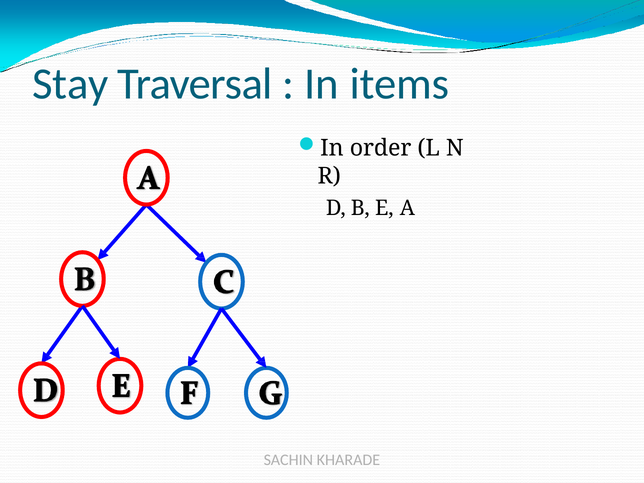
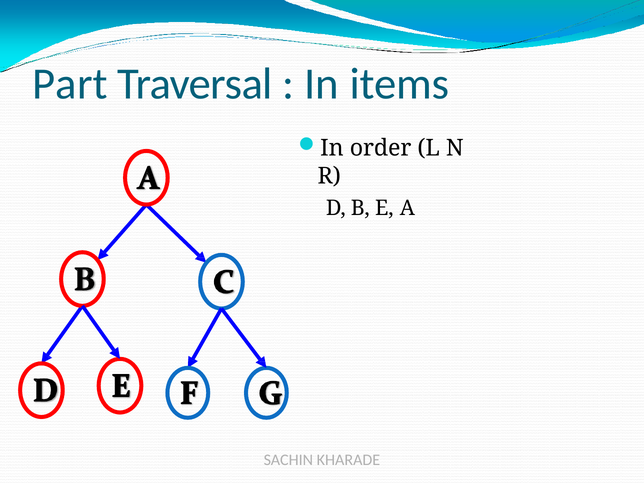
Stay: Stay -> Part (70, 84)
